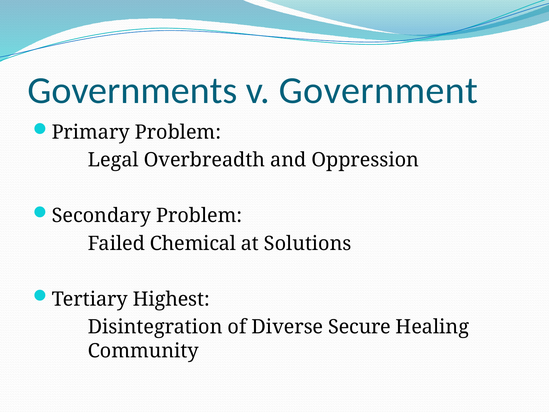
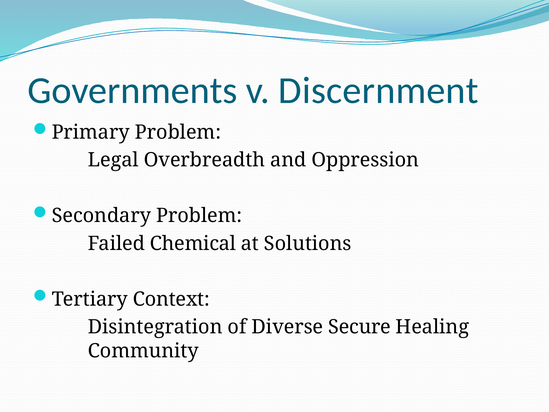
Government: Government -> Discernment (378, 91)
Highest: Highest -> Context (171, 299)
